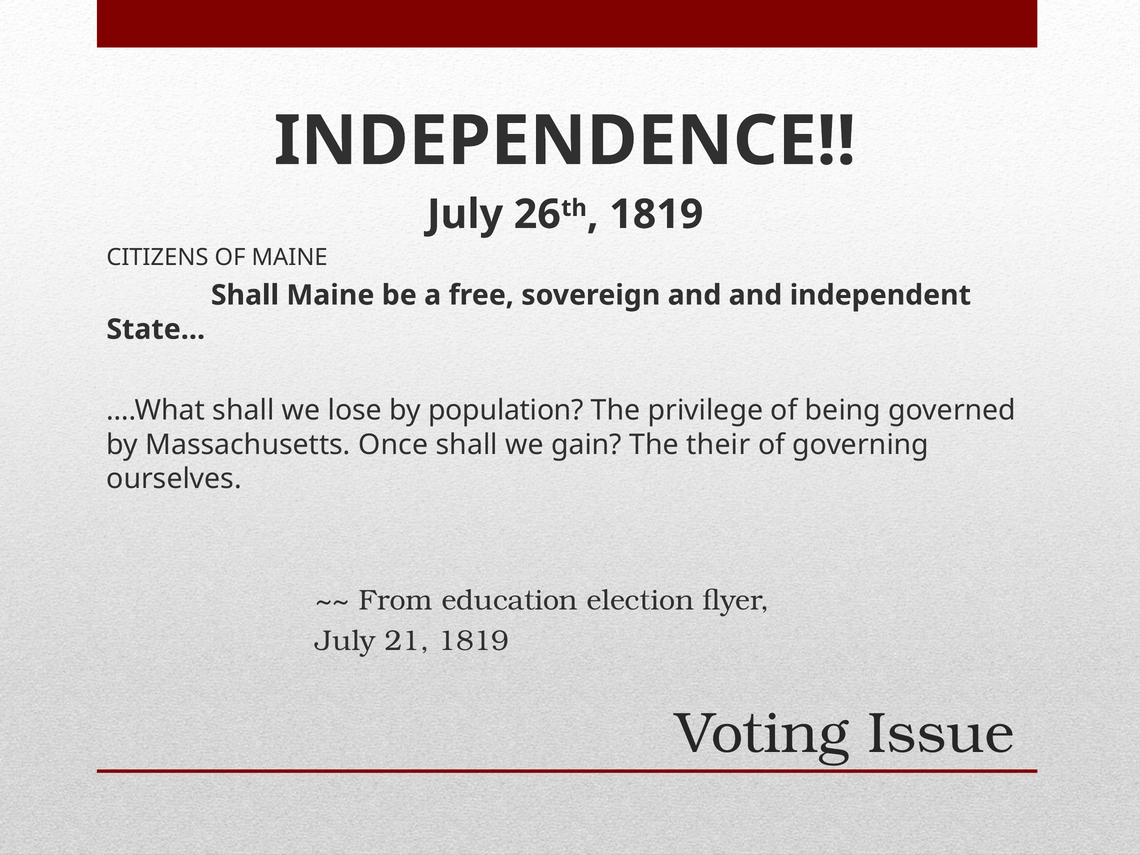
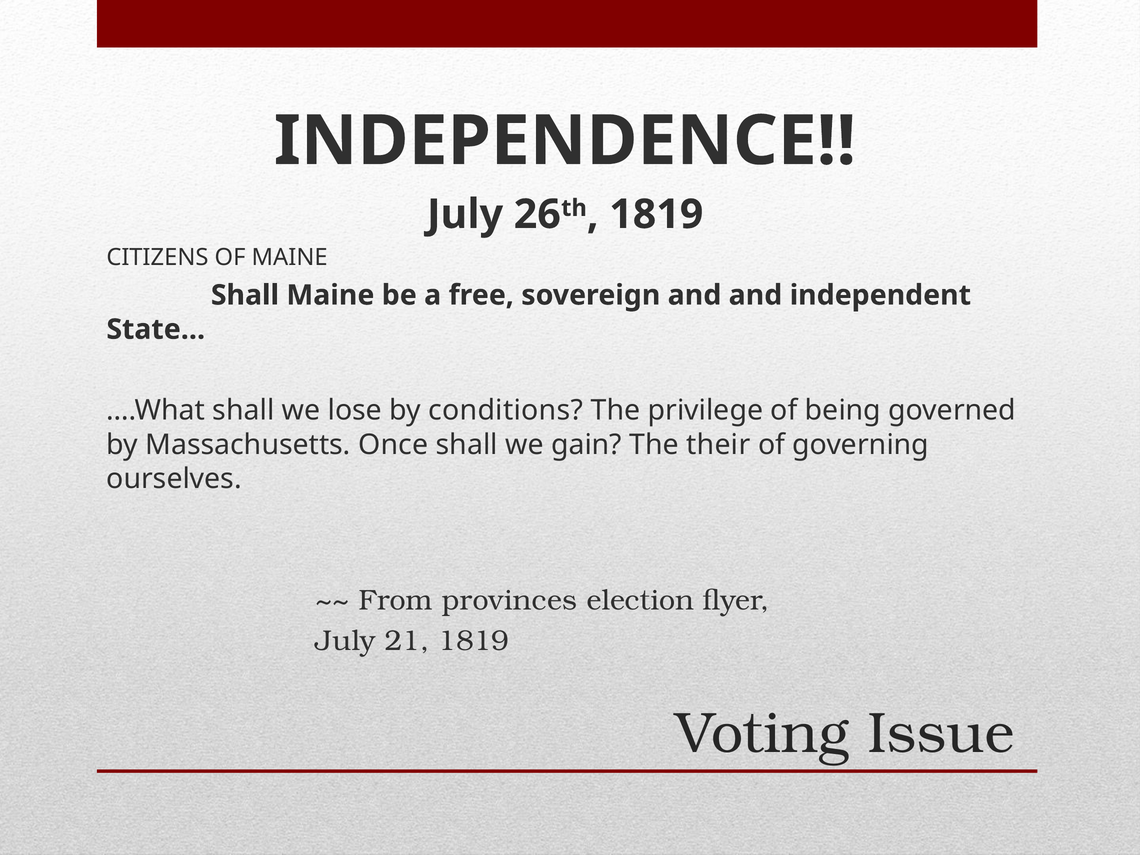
population: population -> conditions (506, 410)
education: education -> provinces (509, 600)
